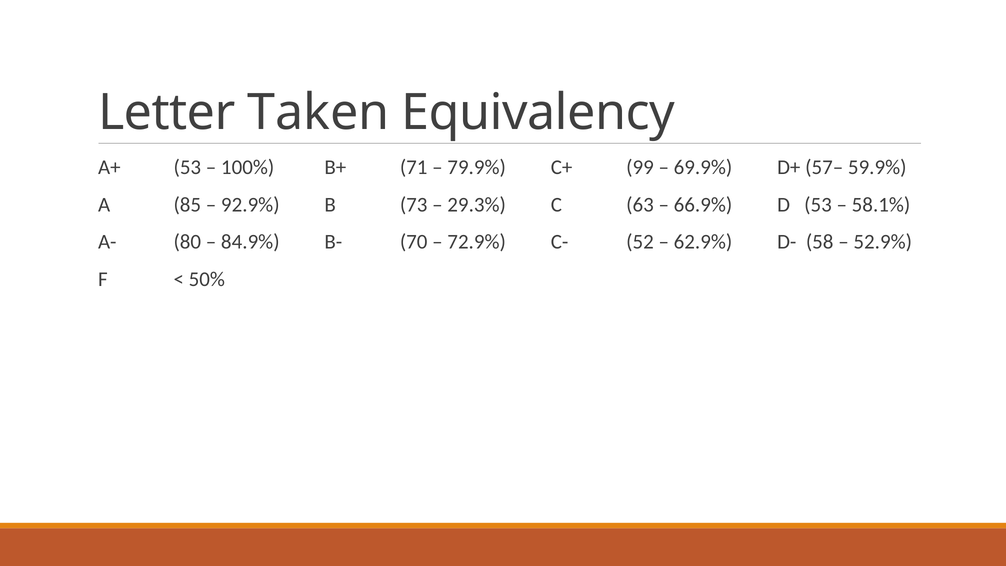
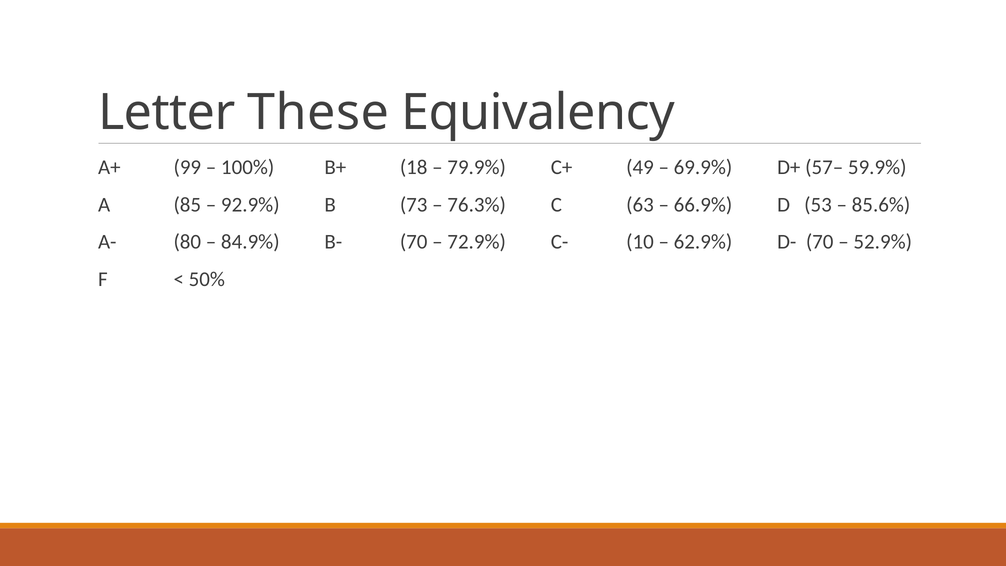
Taken: Taken -> These (318, 113)
A+ 53: 53 -> 99 (187, 167)
71: 71 -> 18 (414, 167)
99: 99 -> 49 (640, 167)
29.3%: 29.3% -> 76.3% (477, 205)
58.1%: 58.1% -> 85.6% (881, 205)
52: 52 -> 10 (640, 242)
D- 58: 58 -> 70 (820, 242)
